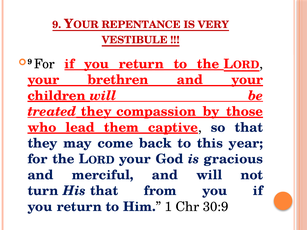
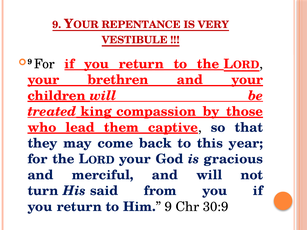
treated they: they -> king (96, 112)
His that: that -> said (104, 191)
Him 1: 1 -> 9 (168, 207)
